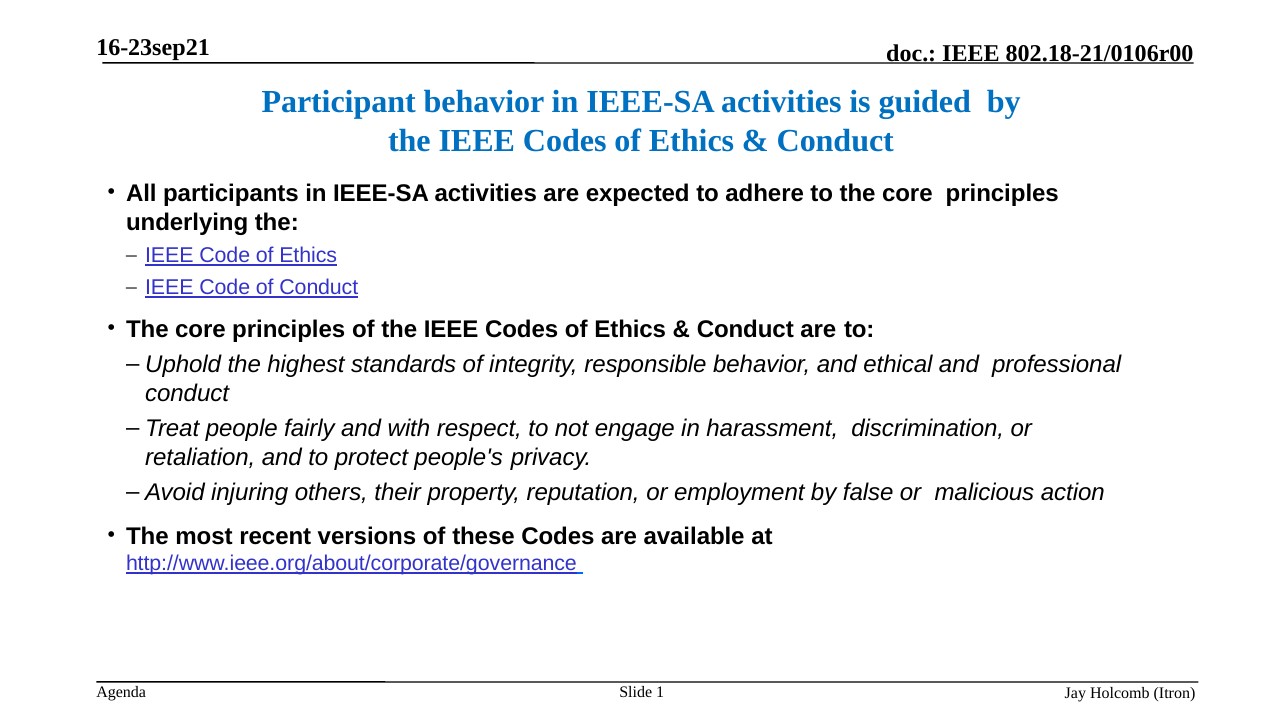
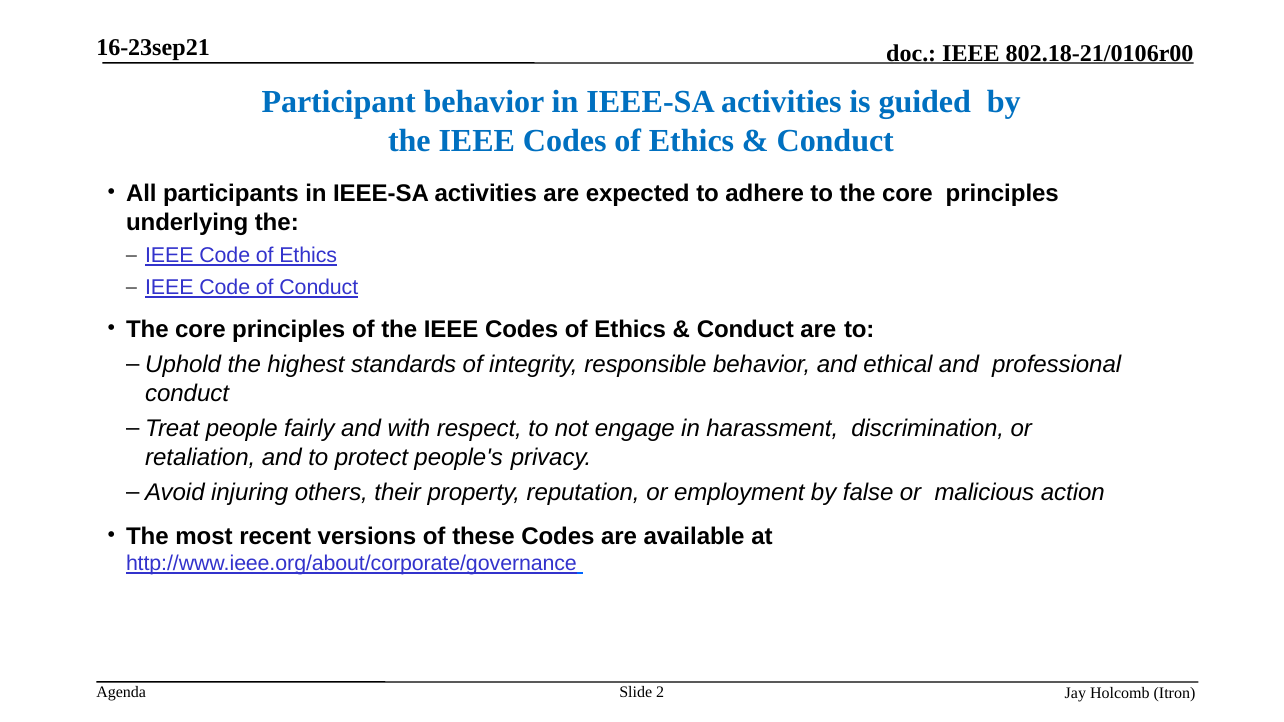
1: 1 -> 2 (660, 693)
